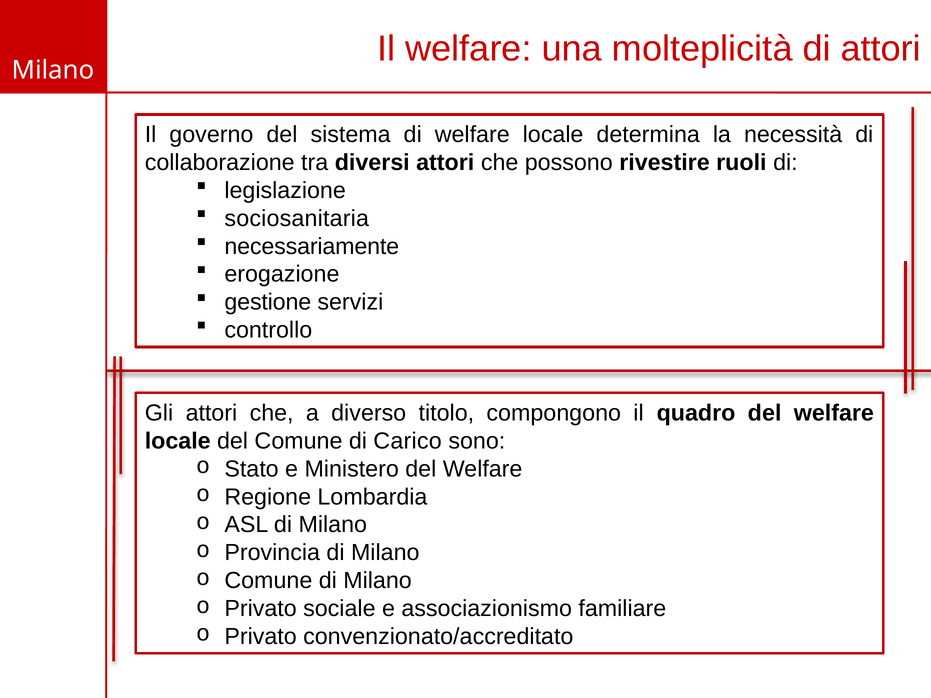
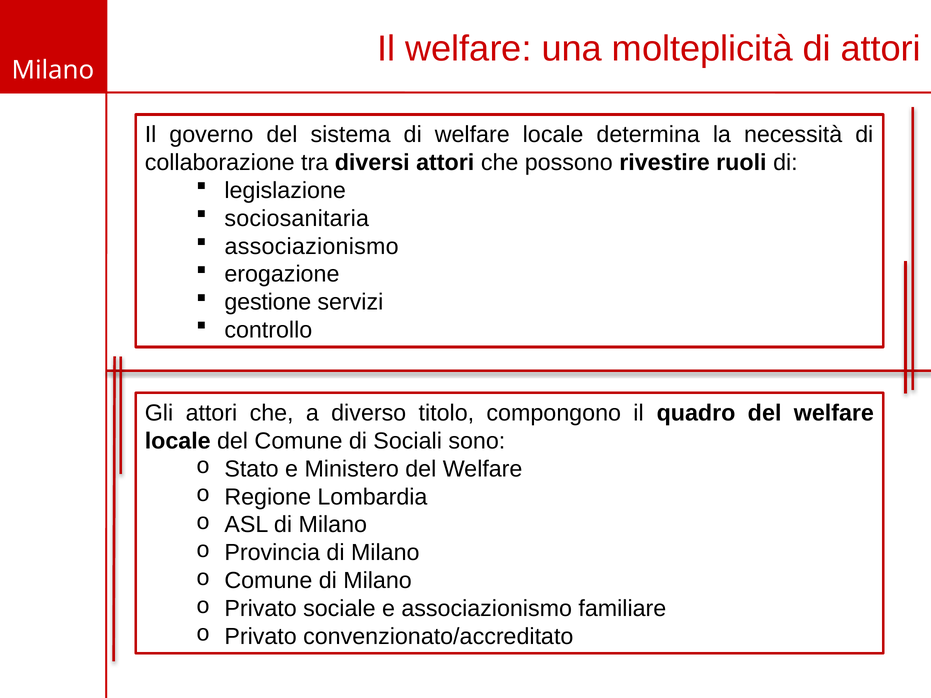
necessariamente: necessariamente -> associazionismo (312, 246)
Carico: Carico -> Sociali (408, 441)
